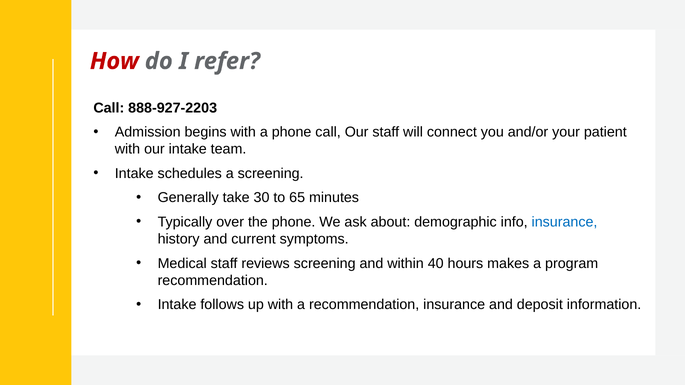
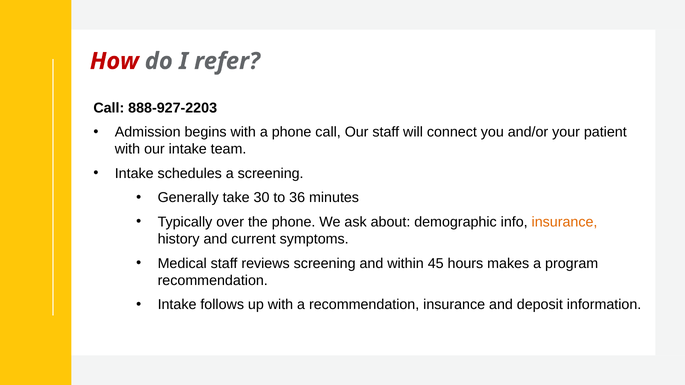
65: 65 -> 36 (297, 198)
insurance colour: blue -> orange (565, 222)
40: 40 -> 45 (436, 264)
